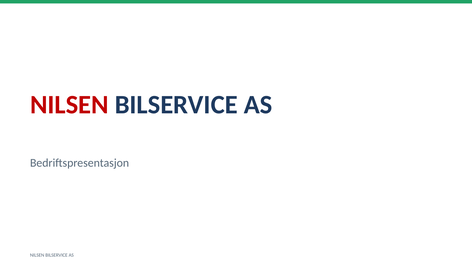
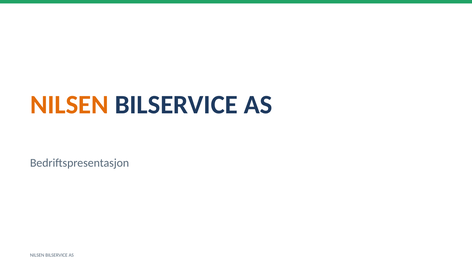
NILSEN colour: red -> orange (69, 105)
